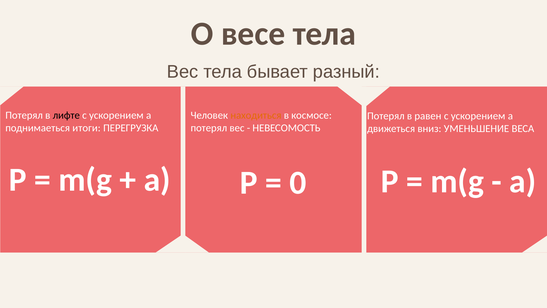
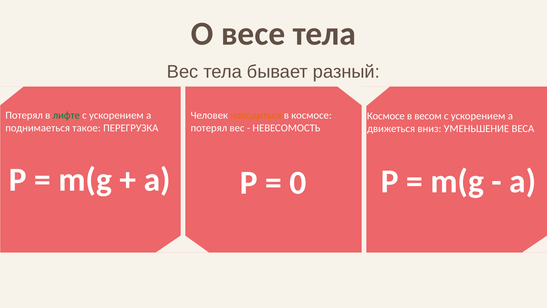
лифте colour: black -> green (66, 115)
Потерял: Потерял -> Космосе (386, 116)
равен: равен -> весом (428, 116)
итоги: итоги -> такое (87, 128)
